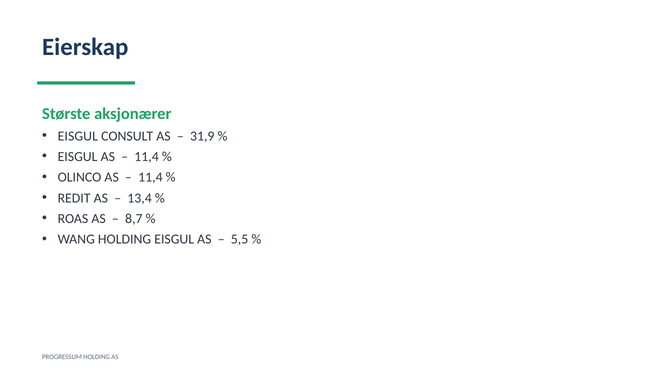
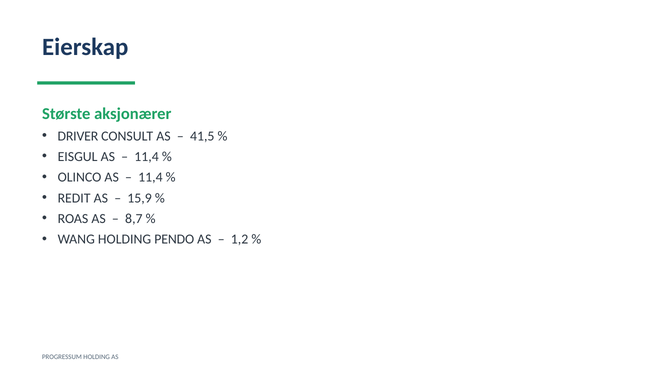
EISGUL: EISGUL -> DRIVER (78, 136)
31,9: 31,9 -> 41,5 (202, 136)
13,4: 13,4 -> 15,9 (140, 198)
HOLDING EISGUL: EISGUL -> PENDO (174, 240)
5,5: 5,5 -> 1,2 (240, 240)
